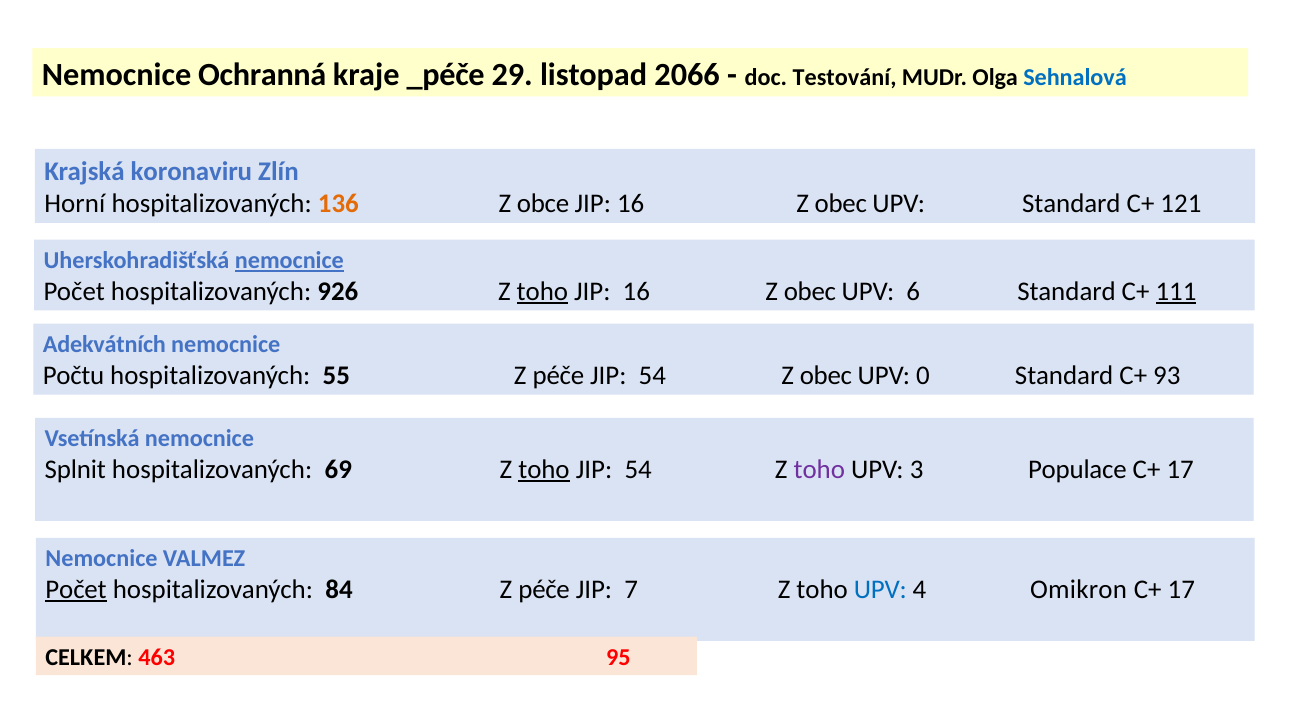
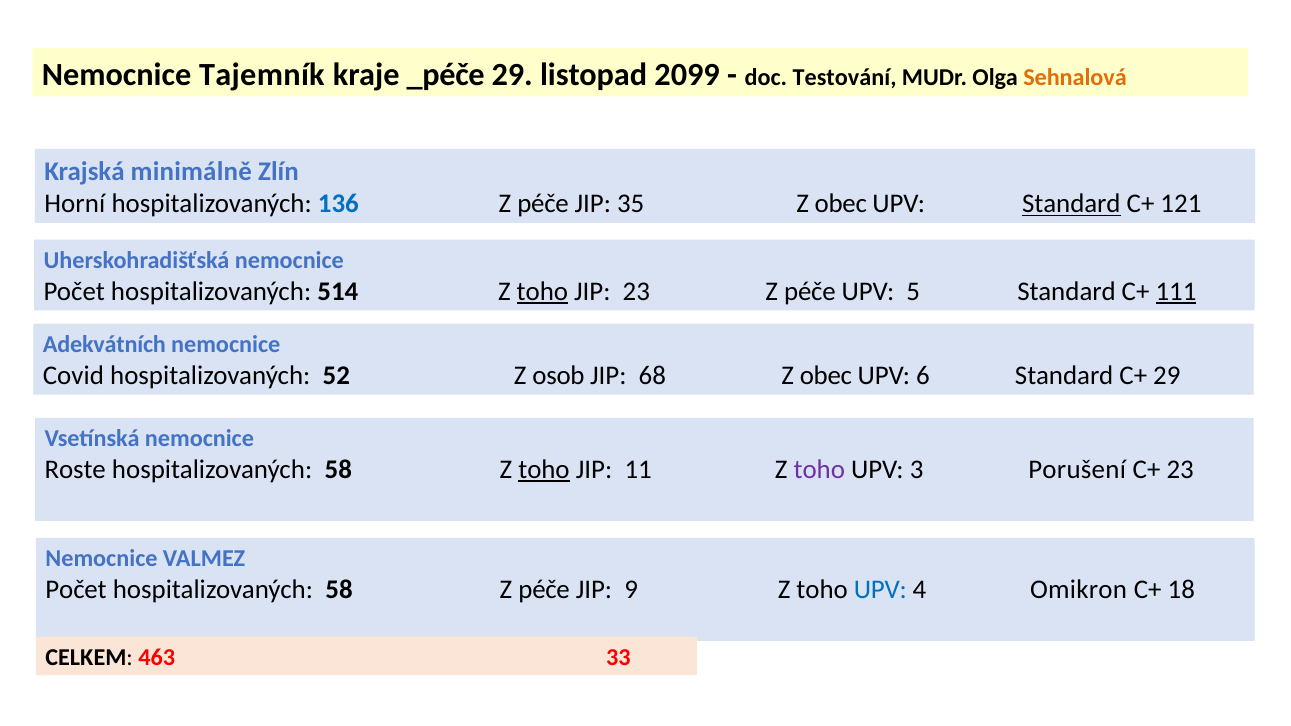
Ochranná: Ochranná -> Tajemník (262, 75)
2066: 2066 -> 2099 (687, 75)
Sehnalová colour: blue -> orange (1075, 77)
koronaviru: koronaviru -> minimálně (191, 172)
136 colour: orange -> blue (338, 204)
obce: obce -> péče (543, 204)
16: 16 -> 35 (631, 204)
Standard underline: none -> present (1071, 204)
nemocnice underline: present -> none (289, 261)
926: 926 -> 514 (338, 291)
16: 16 -> 23 (636, 291)
obec: obec -> péče (810, 291)
6: 6 -> 5 (913, 291)
Počtu: Počtu -> Covid (73, 376)
55: 55 -> 52 (336, 376)
péče: péče -> osob (558, 376)
54: 54 -> 68 (652, 376)
0: 0 -> 6 (923, 376)
C+ 93: 93 -> 29 (1167, 376)
Splnit: Splnit -> Roste (75, 470)
69: 69 -> 58 (338, 470)
54: 54 -> 11 (638, 470)
Populace: Populace -> Porušení (1077, 470)
17: 17 -> 23 (1180, 470)
Počet underline: present -> none (76, 590)
84: 84 -> 58 (339, 590)
7: 7 -> 9 (631, 590)
17: 17 -> 18 (1181, 590)
95: 95 -> 33 (618, 658)
